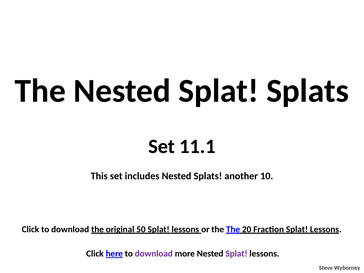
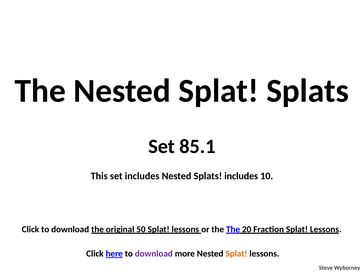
11.1: 11.1 -> 85.1 (198, 146)
Splats another: another -> includes (241, 176)
Splat colour: purple -> orange (236, 254)
